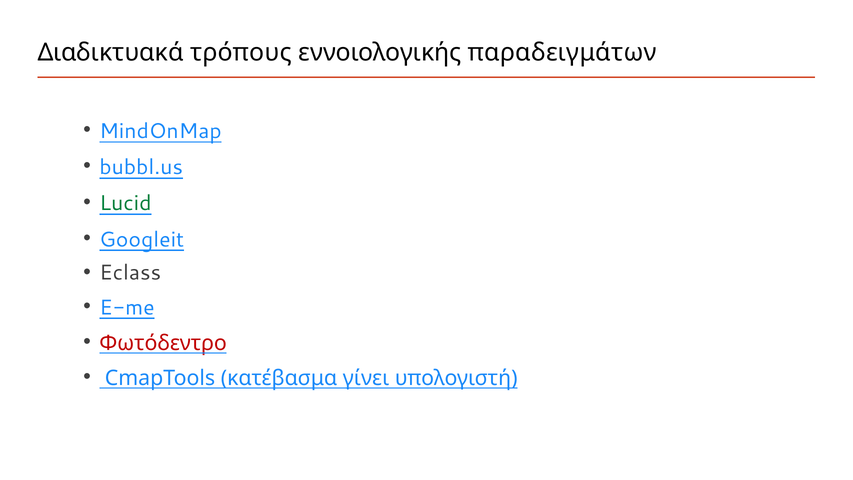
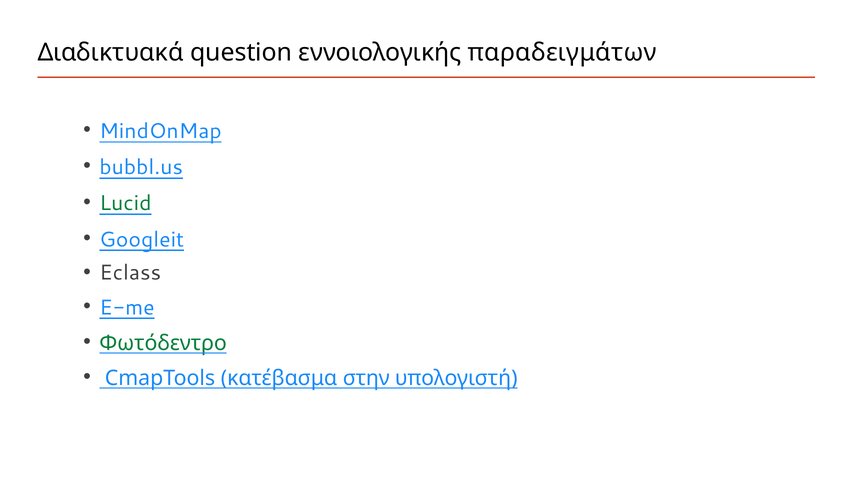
τρόπους: τρόπους -> question (241, 52)
Φωτόδεντρο colour: red -> green (163, 343)
γίνει: γίνει -> στην (366, 378)
